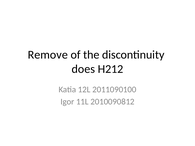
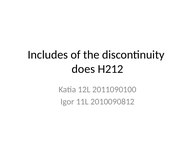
Remove: Remove -> Includes (48, 55)
